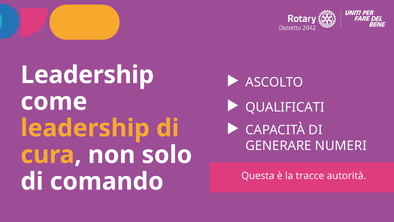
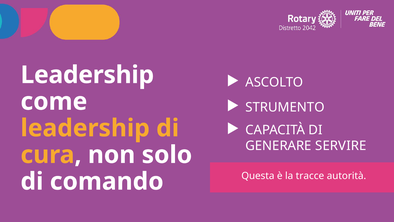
QUALIFICATI: QUALIFICATI -> STRUMENTO (285, 107)
NUMERI: NUMERI -> SERVIRE (341, 146)
